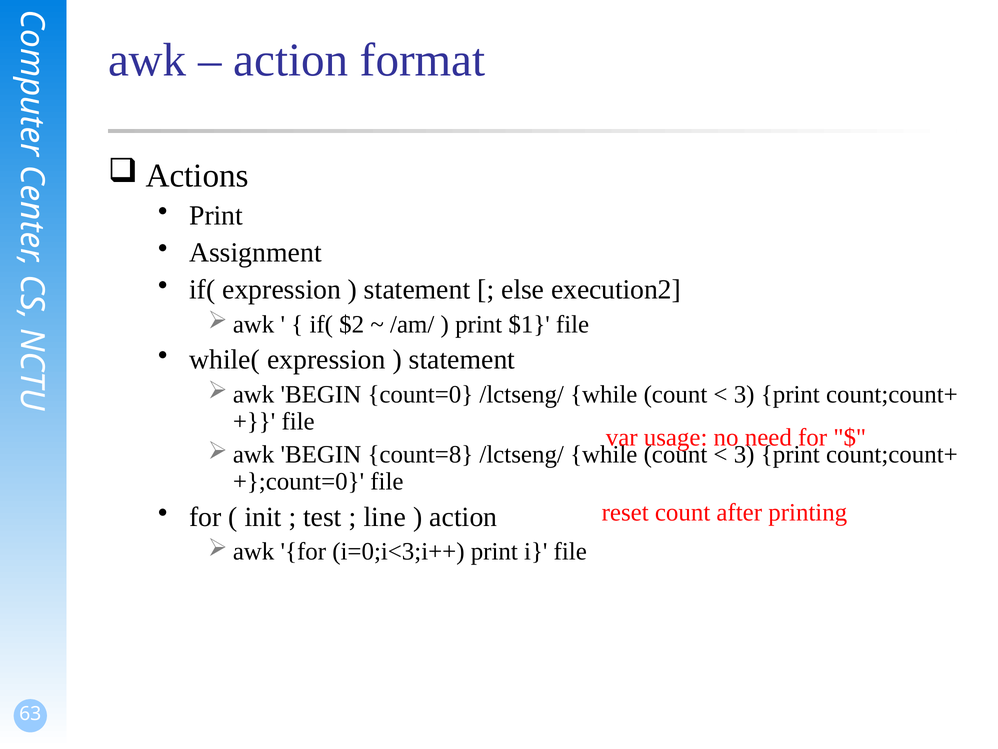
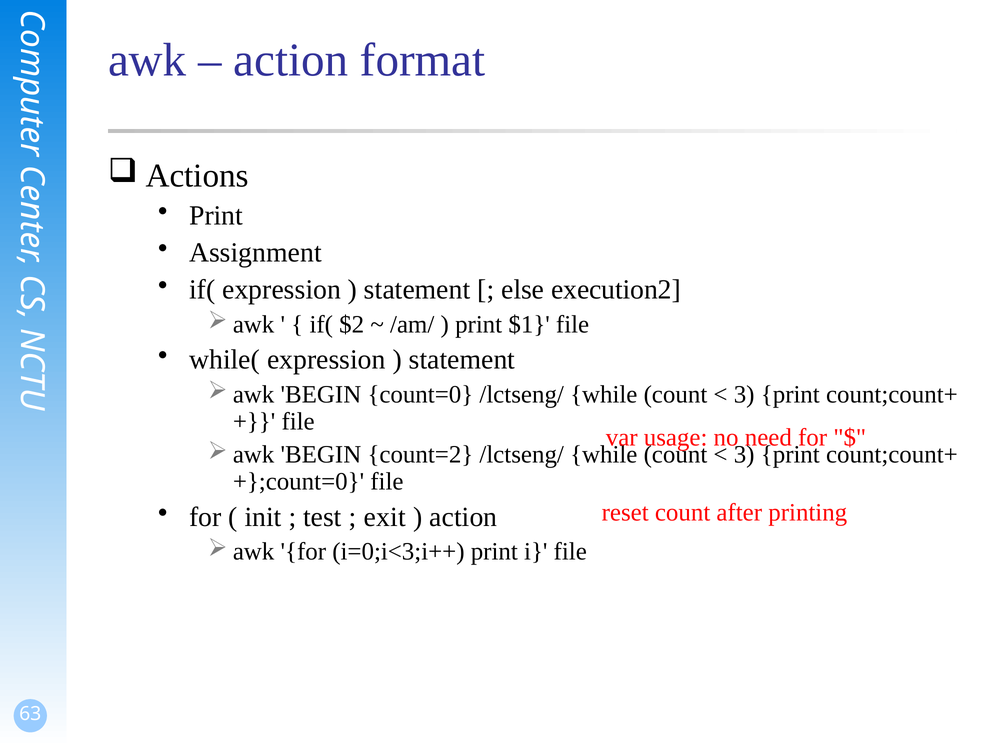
count=8: count=8 -> count=2 (420, 454)
line: line -> exit (385, 517)
